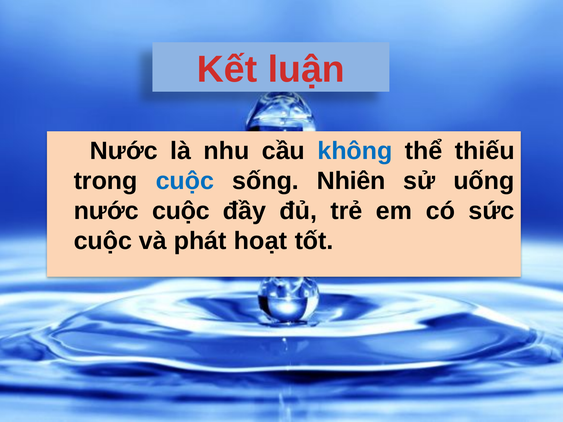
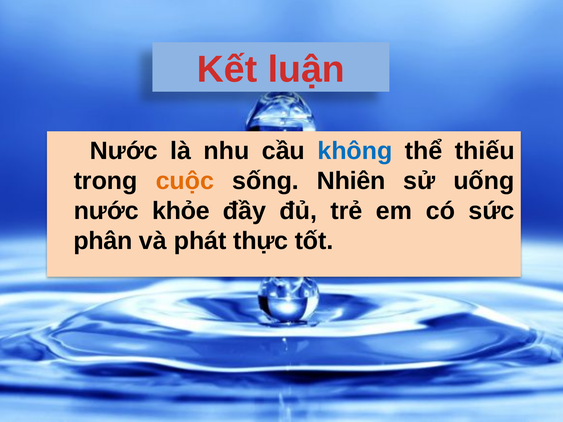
cuộc colour: blue -> orange (185, 181)
nước cuộc: cuộc -> khỏe (181, 211)
cuộc: cuộc -> phân (103, 241)
hoạt: hoạt -> thực (261, 241)
